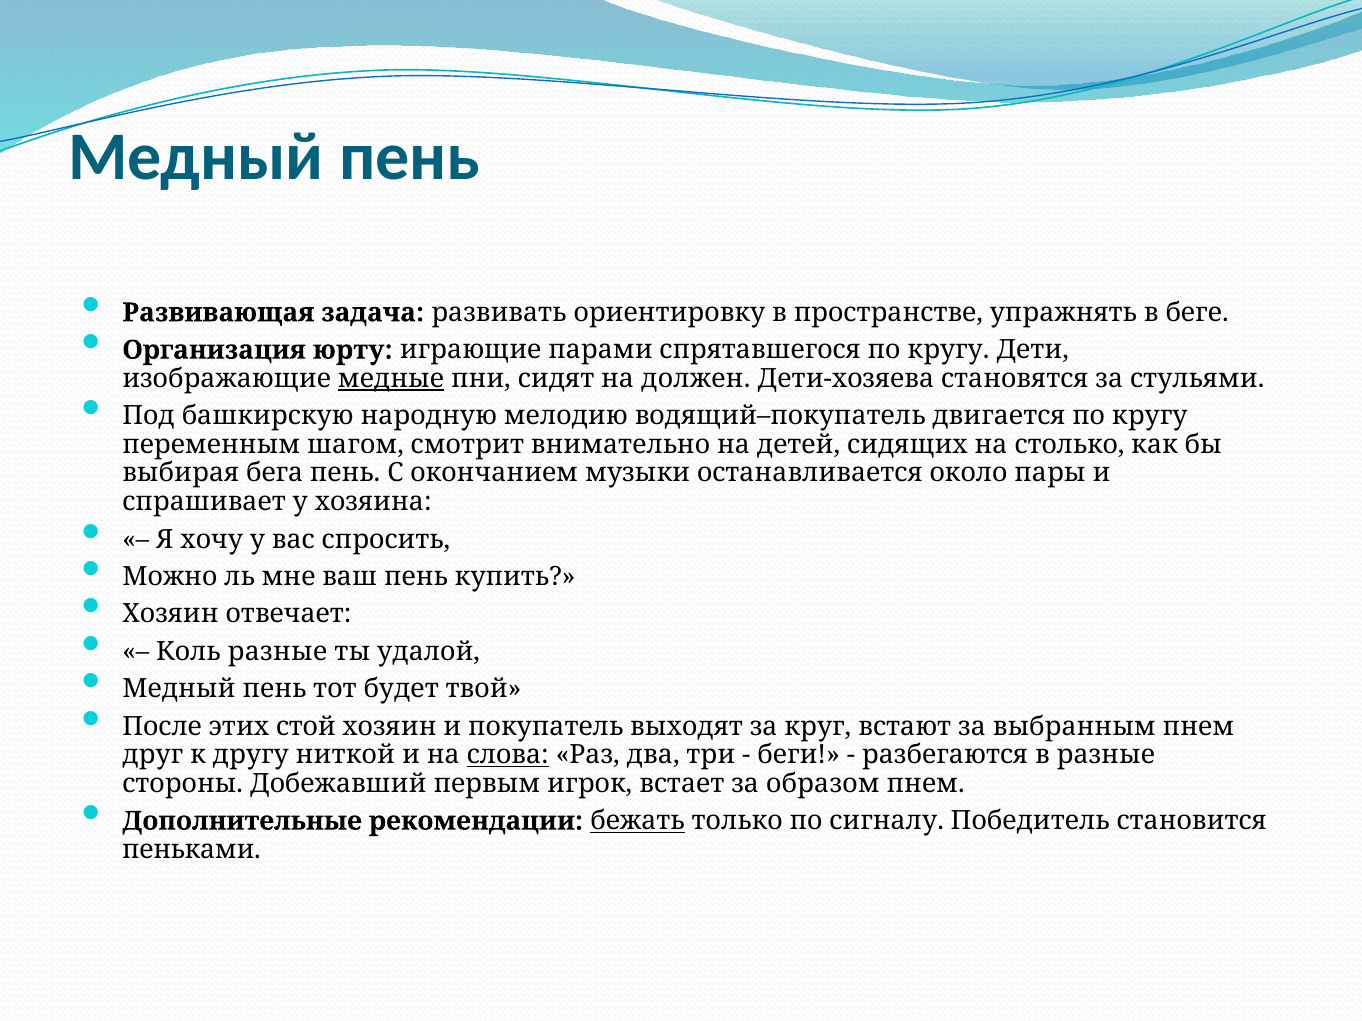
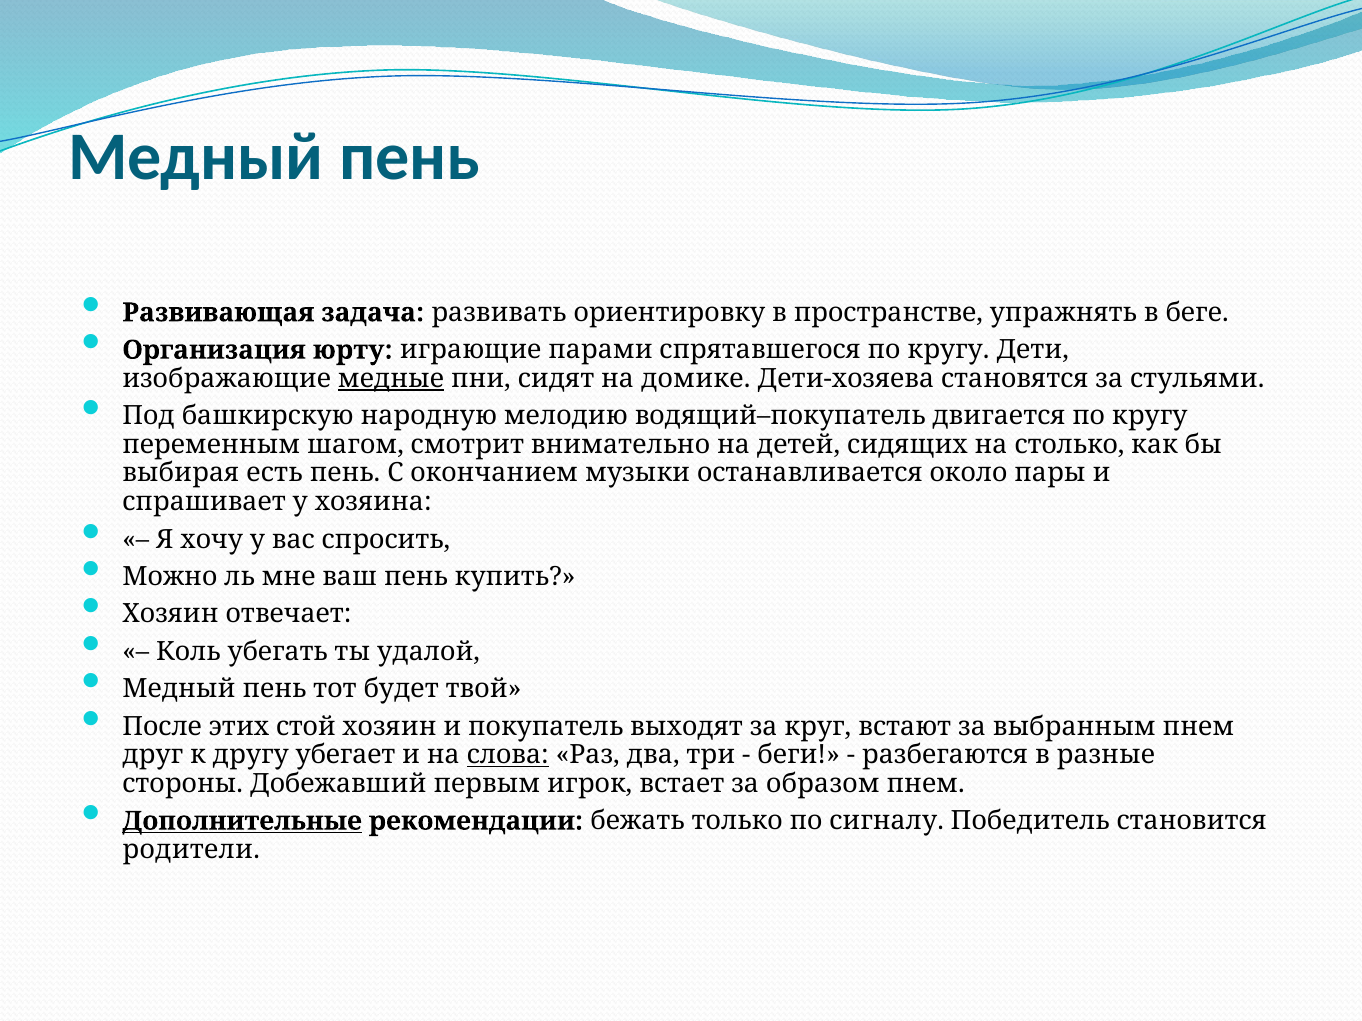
должен: должен -> домике (696, 379)
бега: бега -> есть (274, 473)
Коль разные: разные -> убегать (278, 652)
ниткой: ниткой -> убегает (346, 755)
Дополнительные underline: none -> present (242, 821)
бежать underline: present -> none (638, 821)
пеньками: пеньками -> родители (191, 850)
